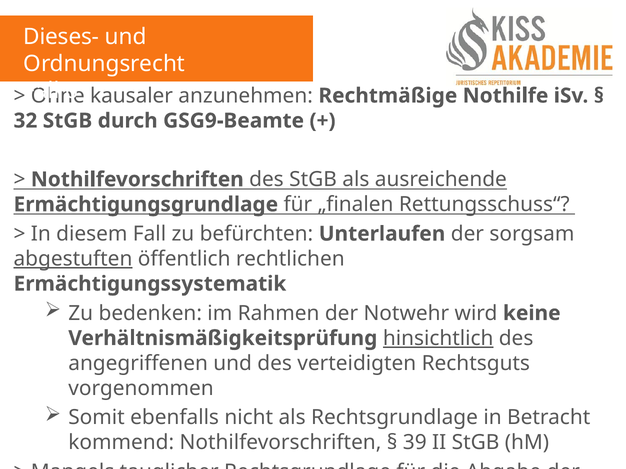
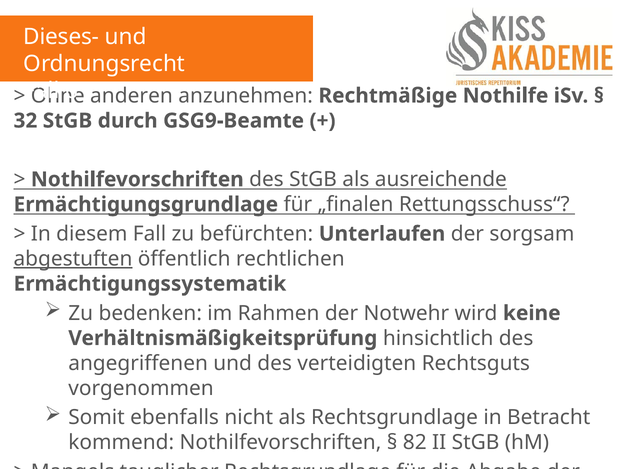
kausaler: kausaler -> anderen (131, 96)
hinsichtlich underline: present -> none (438, 339)
39: 39 -> 82 (415, 443)
